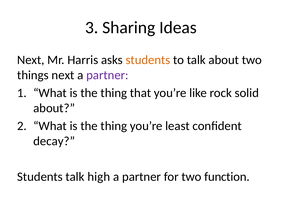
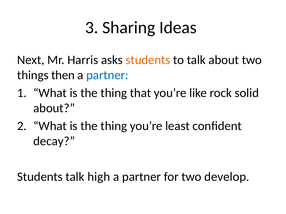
things next: next -> then (63, 75)
partner colour: purple -> blue (107, 75)
function: function -> develop (227, 177)
